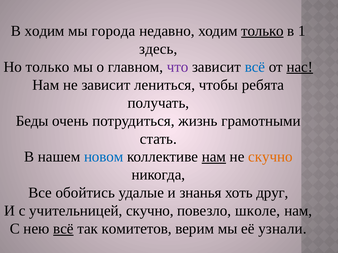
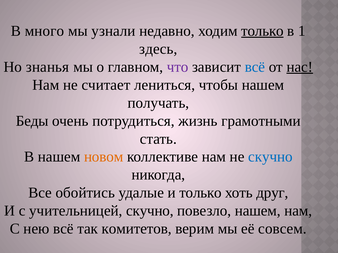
В ходим: ходим -> много (44, 31)
города: города -> узнали (113, 31)
Но только: только -> знанья (48, 67)
не зависит: зависит -> считает (106, 85)
чтобы ребята: ребята -> нашем (263, 85)
новом colour: blue -> orange (104, 157)
нам underline: present -> none (214, 157)
скучно colour: orange -> blue (270, 157)
и знанья: знанья -> только (200, 193)
повезло школе: школе -> нашем (258, 211)
всё underline: present -> none (63, 229)
узнали: узнали -> совсем (282, 229)
